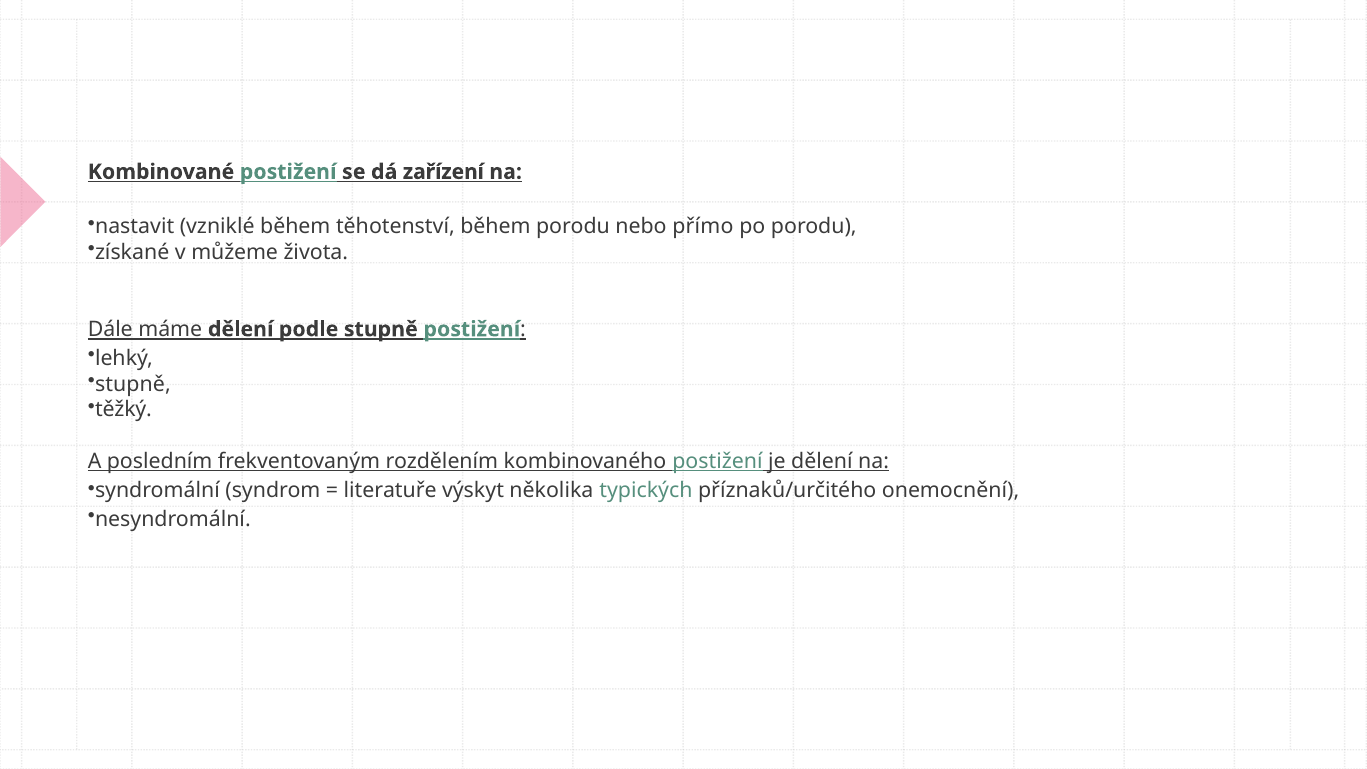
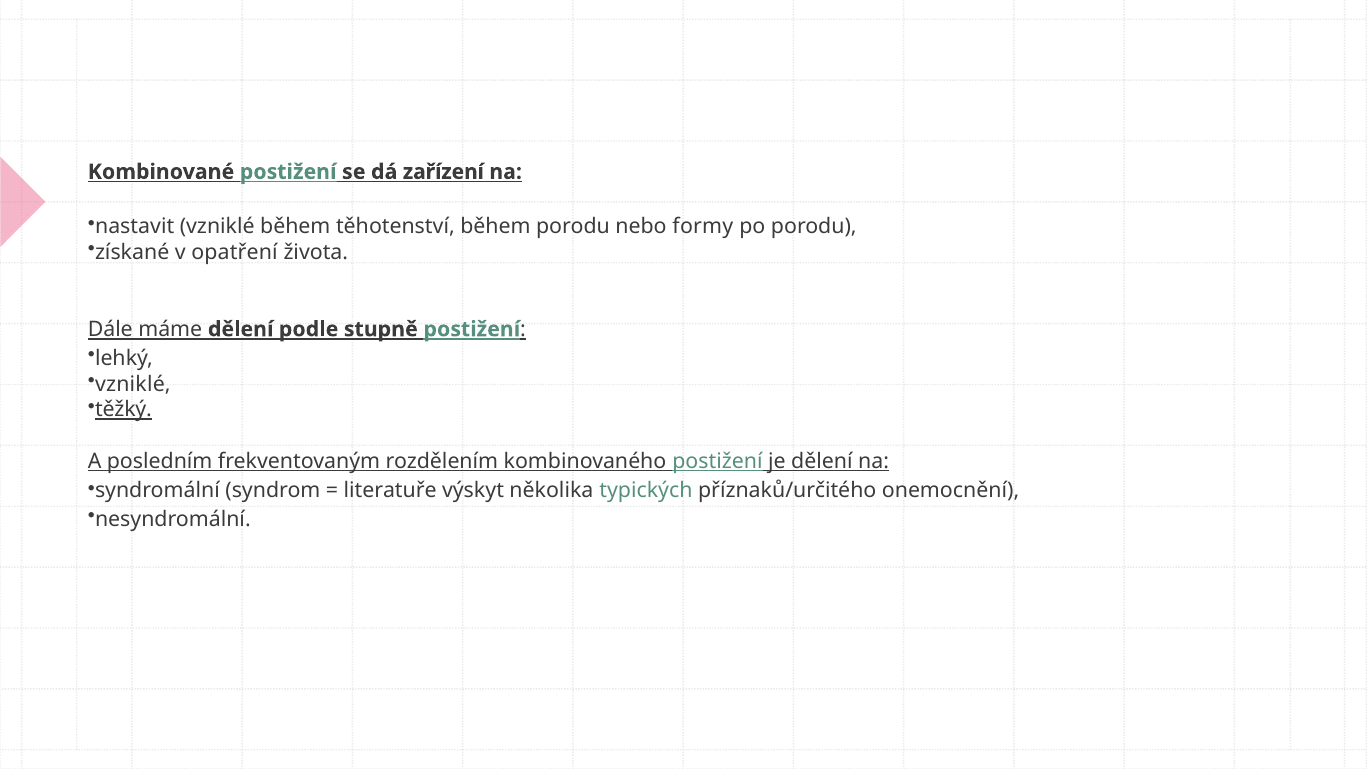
přímo: přímo -> formy (703, 227)
můžeme: můžeme -> opatření (235, 252)
stupně: stupně -> vzniklé (133, 384)
těžký underline: none -> present (123, 410)
